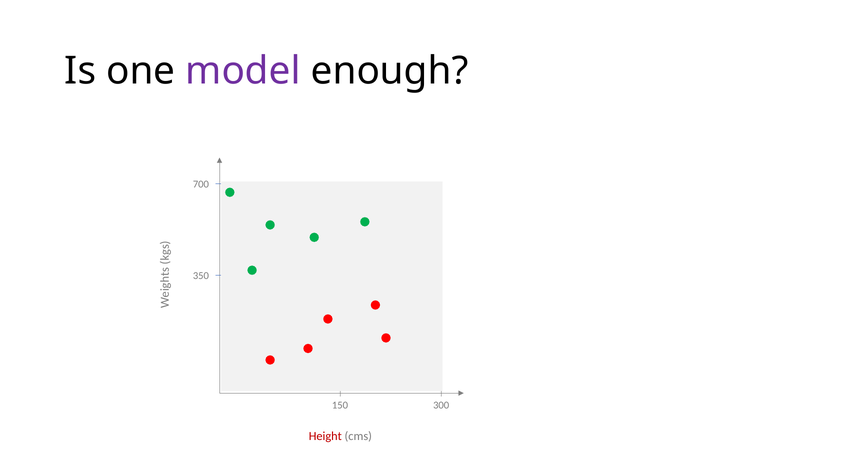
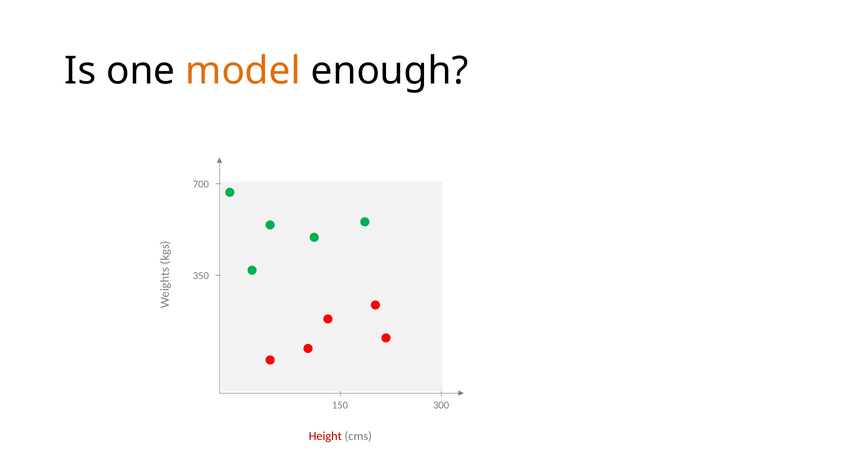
model colour: purple -> orange (243, 71)
